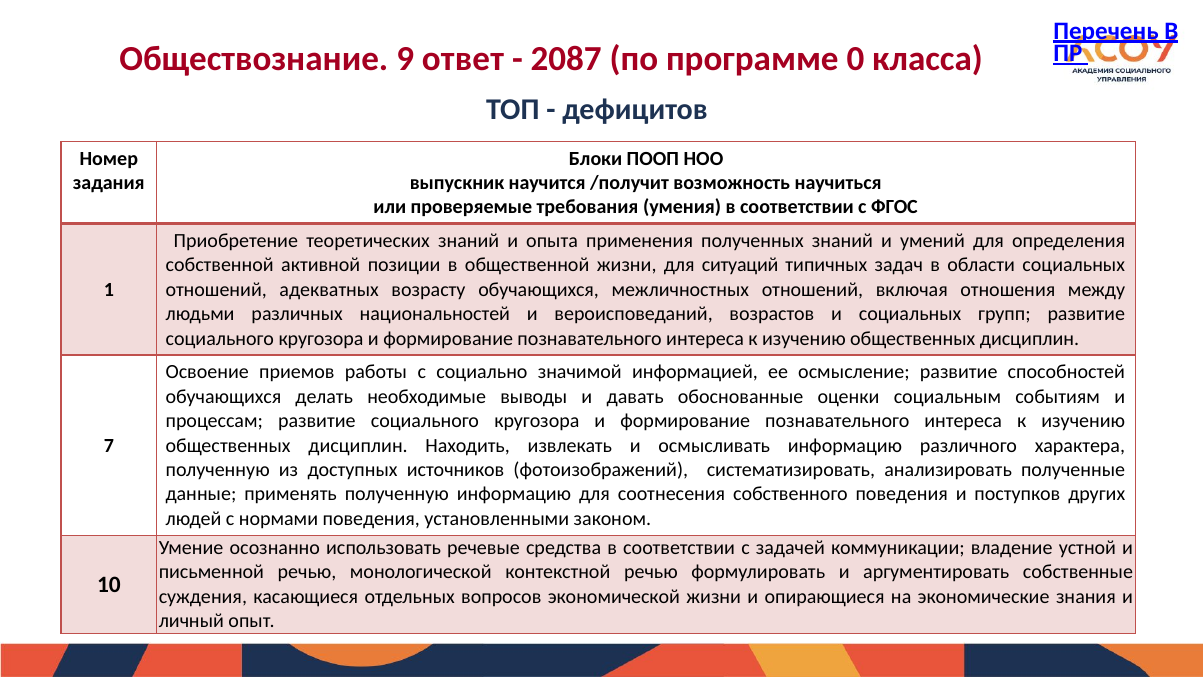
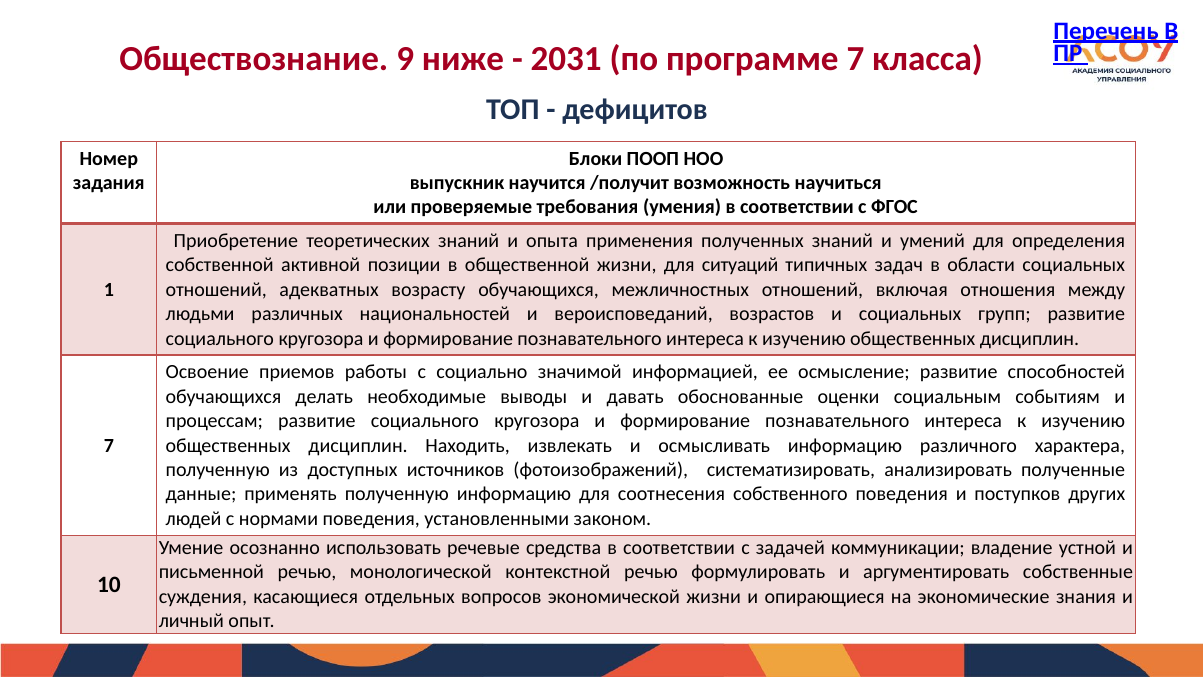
ответ: ответ -> ниже (463, 59)
2087: 2087 -> 2031 (566, 59)
программе 0: 0 -> 7 (855, 59)
